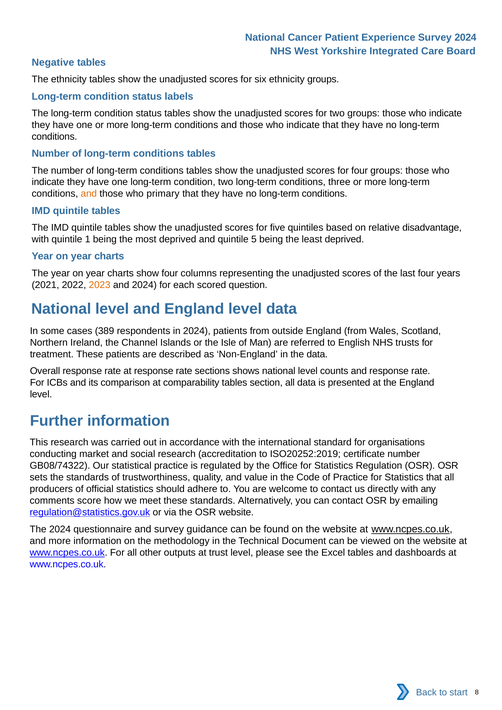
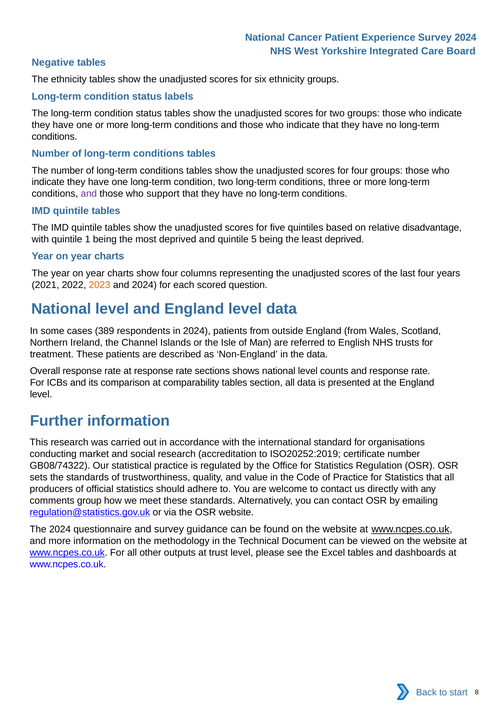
and colour: orange -> purple (89, 194)
primary: primary -> support (163, 194)
score: score -> group (89, 501)
